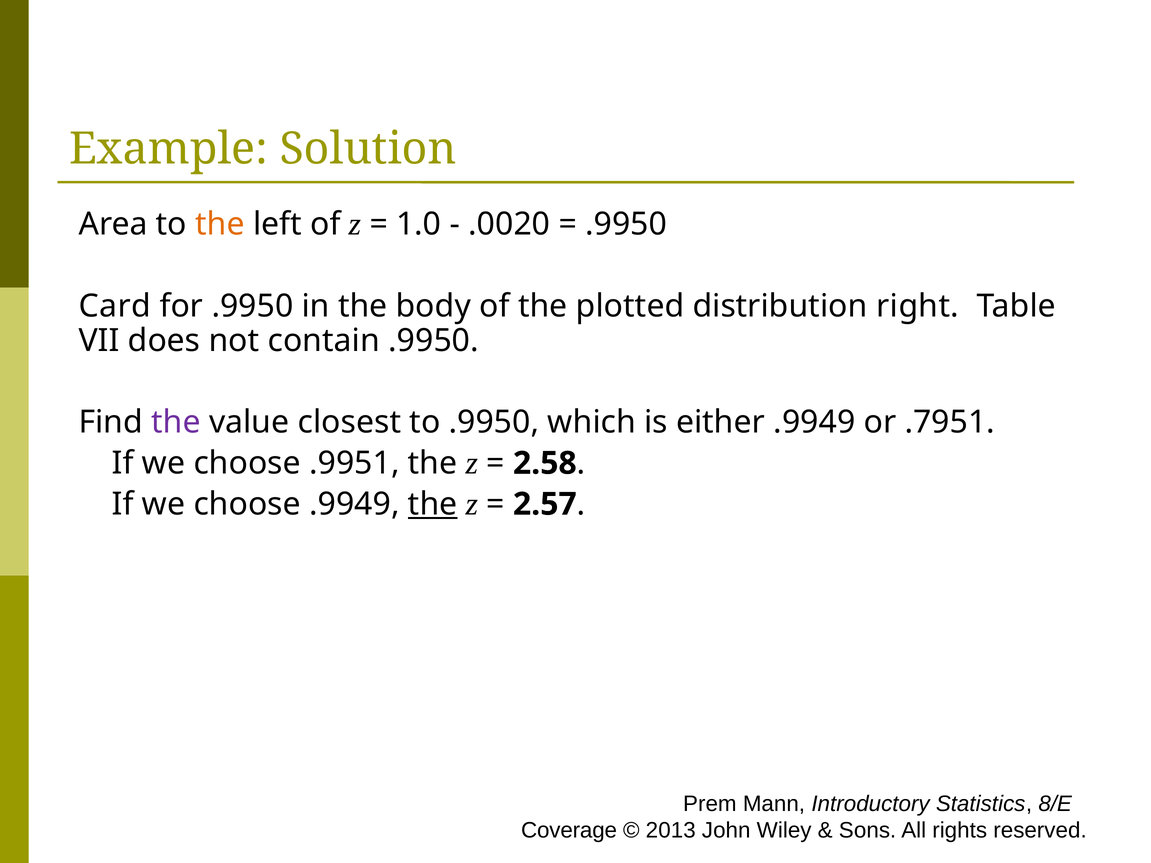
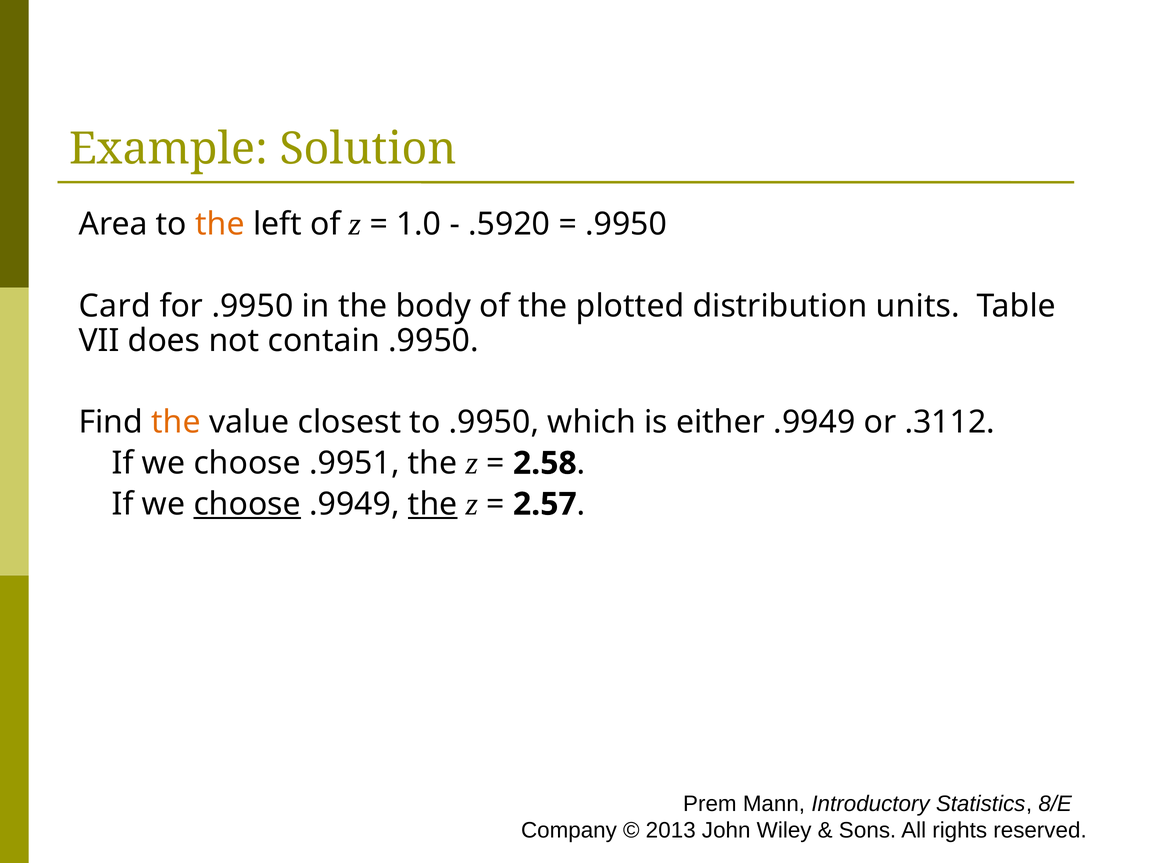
.0020: .0020 -> .5920 (509, 224)
right: right -> units (918, 306)
the colour: purple -> orange (176, 422)
.7951: .7951 -> .3112 (950, 422)
choose underline: none -> present (247, 504)
Coverage: Coverage -> Company (569, 831)
